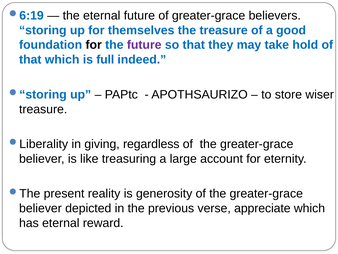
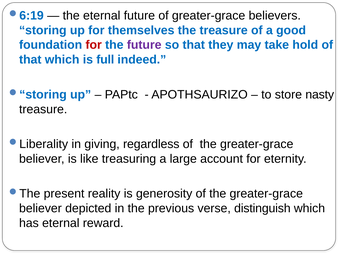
for colour: black -> red (94, 45)
wiser: wiser -> nasty (320, 94)
appreciate: appreciate -> distinguish (262, 208)
